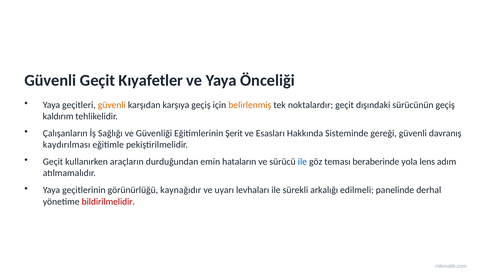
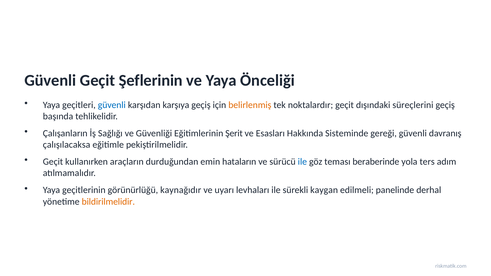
Kıyafetler: Kıyafetler -> Şeflerinin (151, 80)
güvenli colour: orange -> blue (112, 105)
sürücünün: sürücünün -> süreçlerini (413, 105)
kaldırım: kaldırım -> başında (58, 116)
kaydırılması: kaydırılması -> çalışılacaksa (67, 145)
lens: lens -> ters (427, 162)
arkalığı: arkalığı -> kaygan (324, 190)
bildirilmelidir colour: red -> orange (108, 202)
